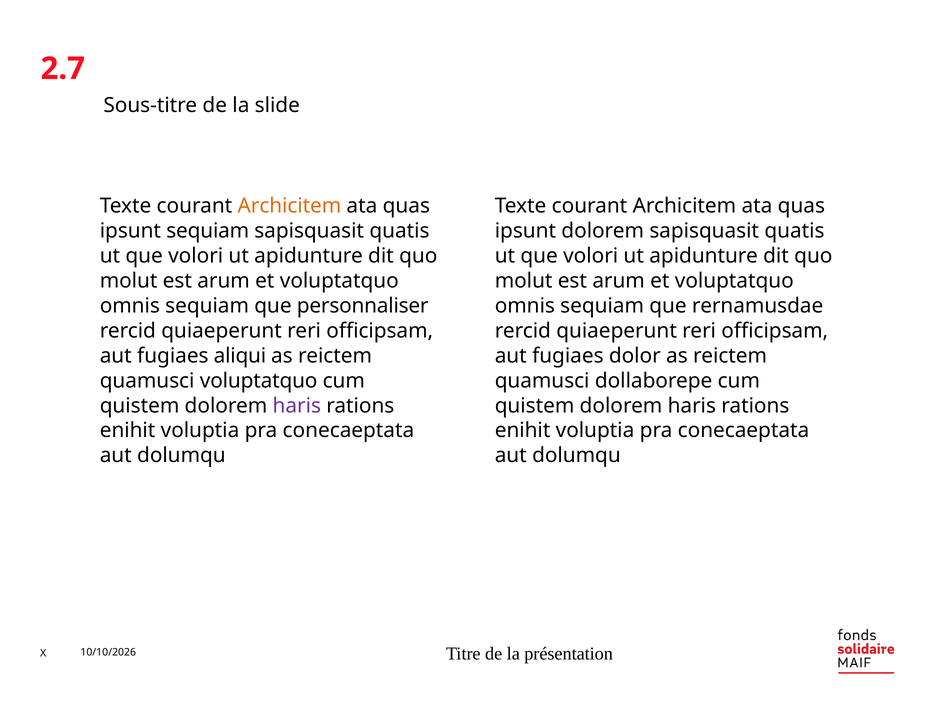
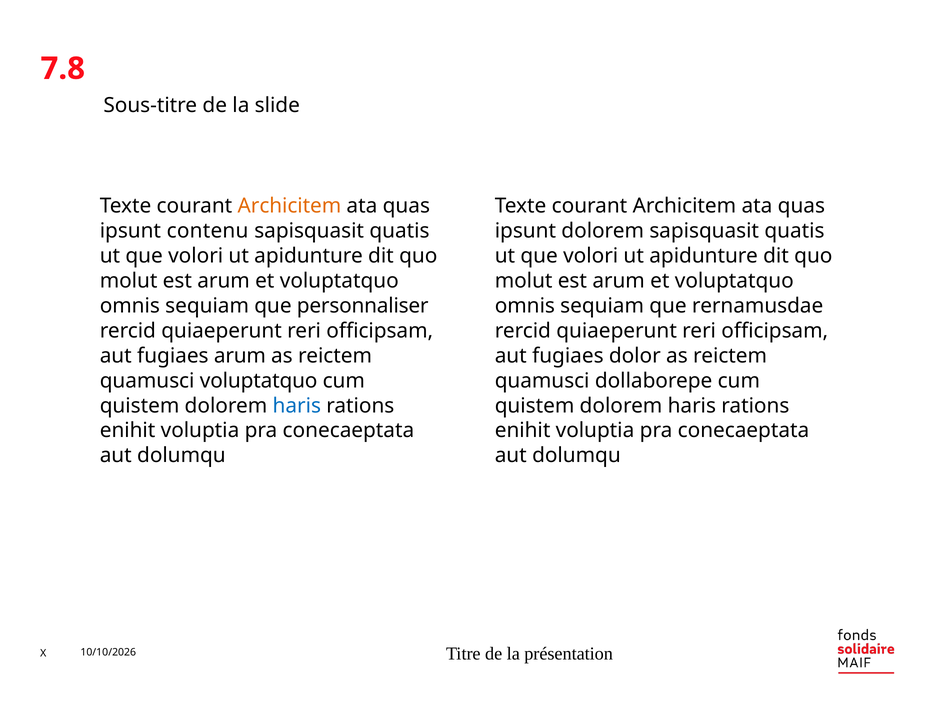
2.7: 2.7 -> 7.8 (63, 69)
ipsunt sequiam: sequiam -> contenu (208, 231)
fugiaes aliqui: aliqui -> arum (240, 356)
haris colour: purple -> blue (297, 406)
